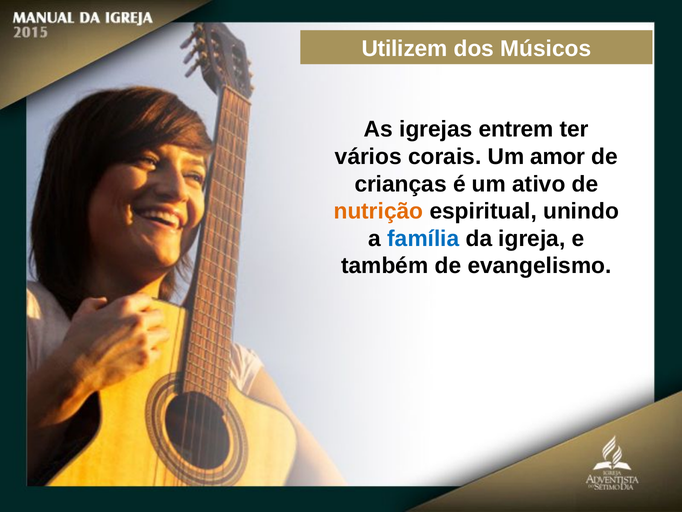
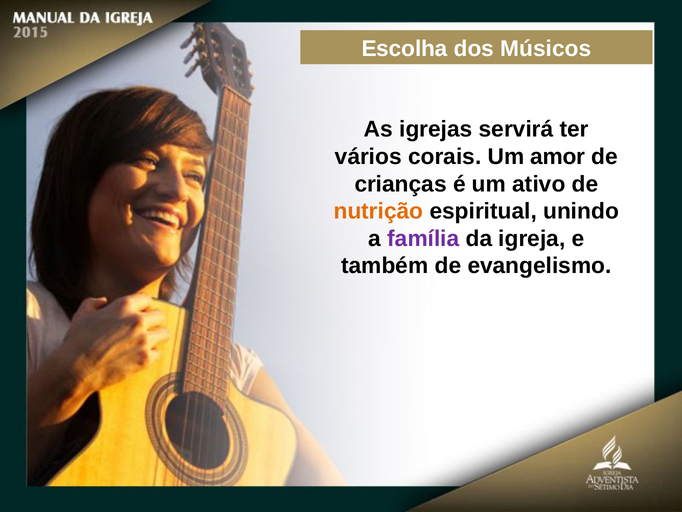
Utilizem: Utilizem -> Escolha (405, 49)
entrem: entrem -> servirá (516, 129)
família colour: blue -> purple (423, 238)
